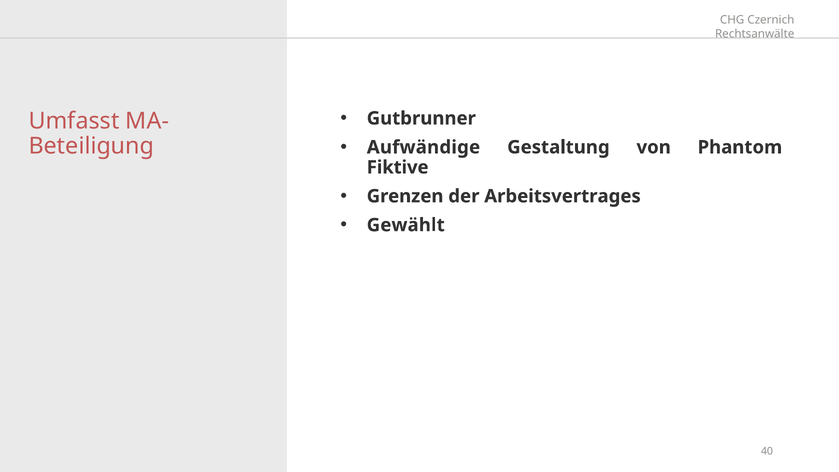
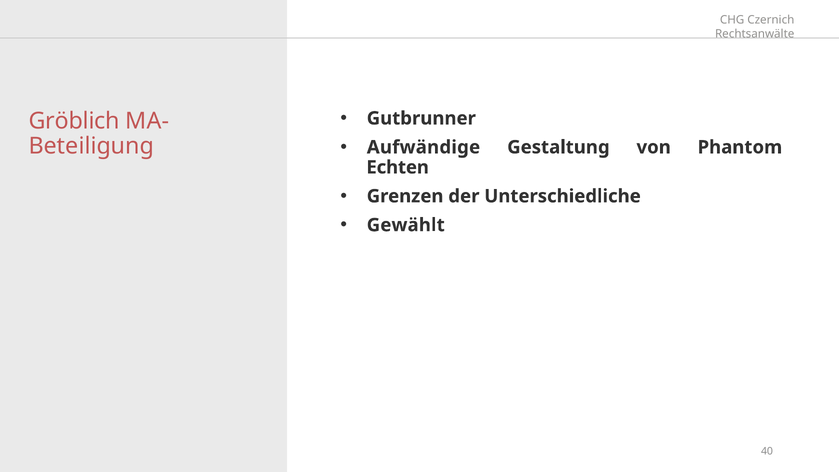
Umfasst: Umfasst -> Gröblich (74, 121)
Fiktive: Fiktive -> Echten (398, 167)
Arbeitsvertrages: Arbeitsvertrages -> Unterschiedliche (563, 196)
